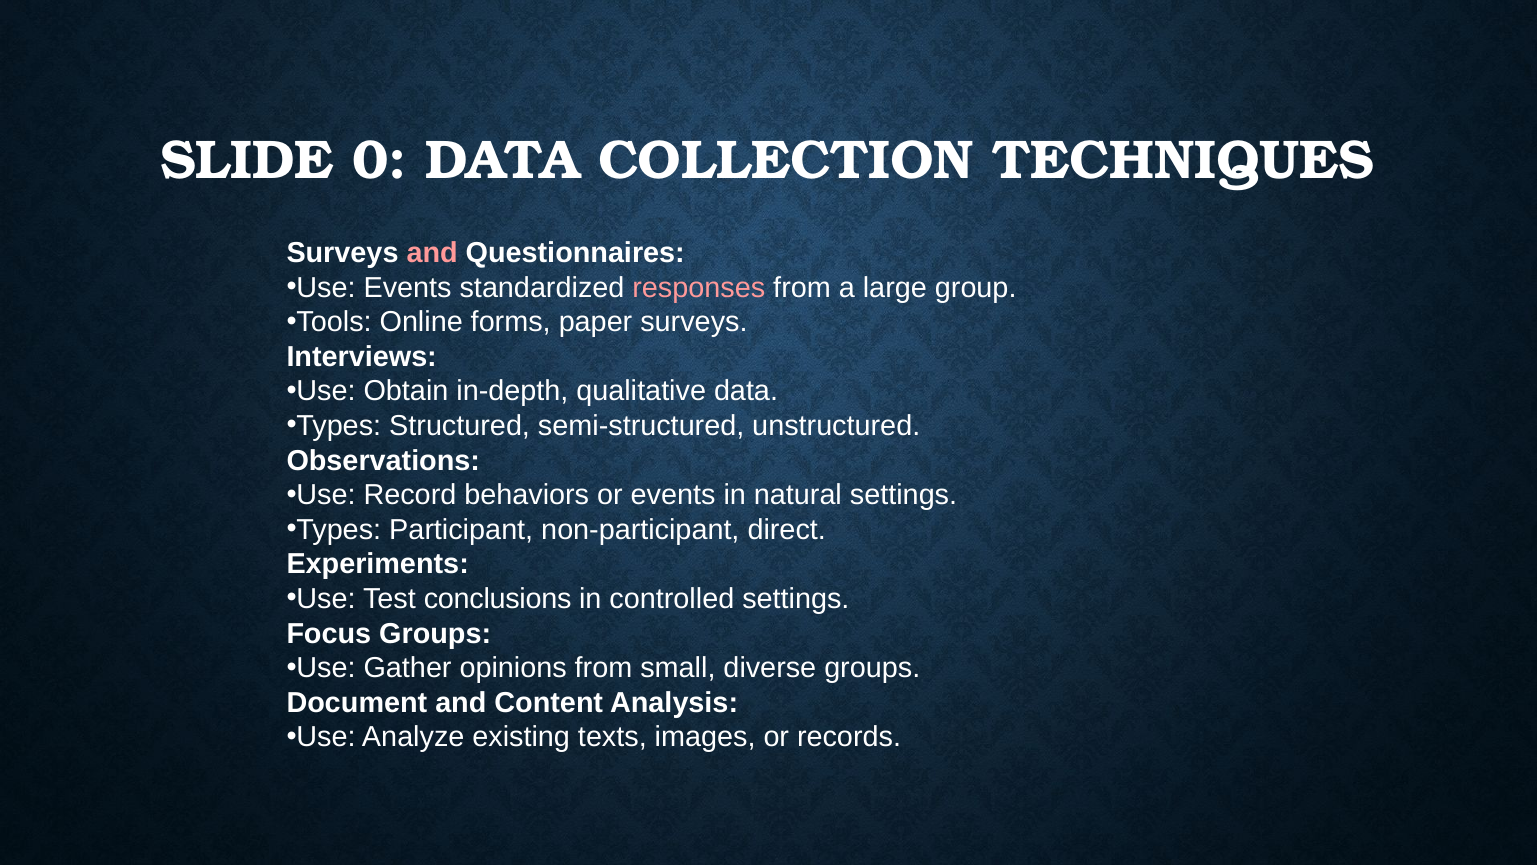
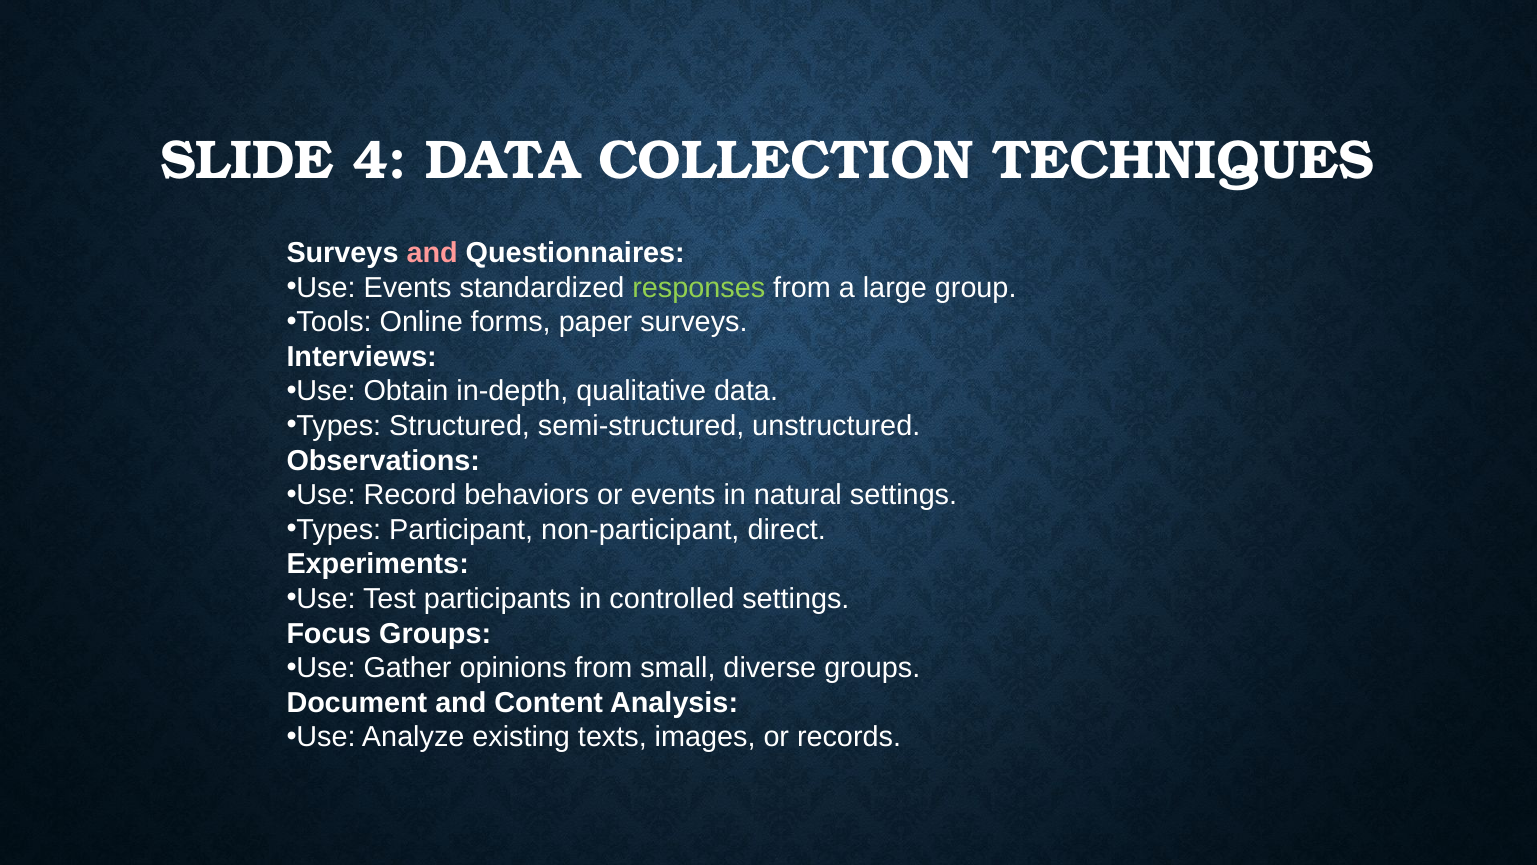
0: 0 -> 4 (379, 160)
responses colour: pink -> light green (699, 287)
conclusions: conclusions -> participants (497, 599)
